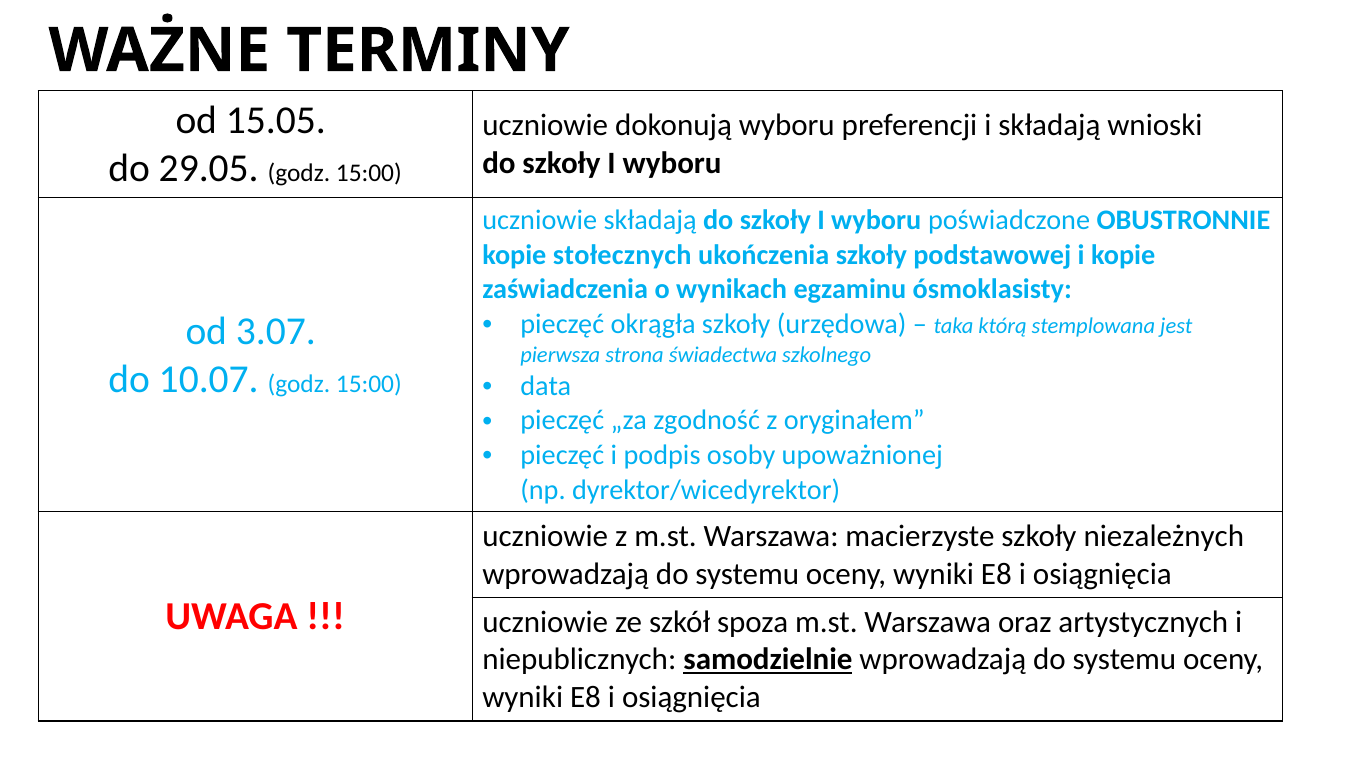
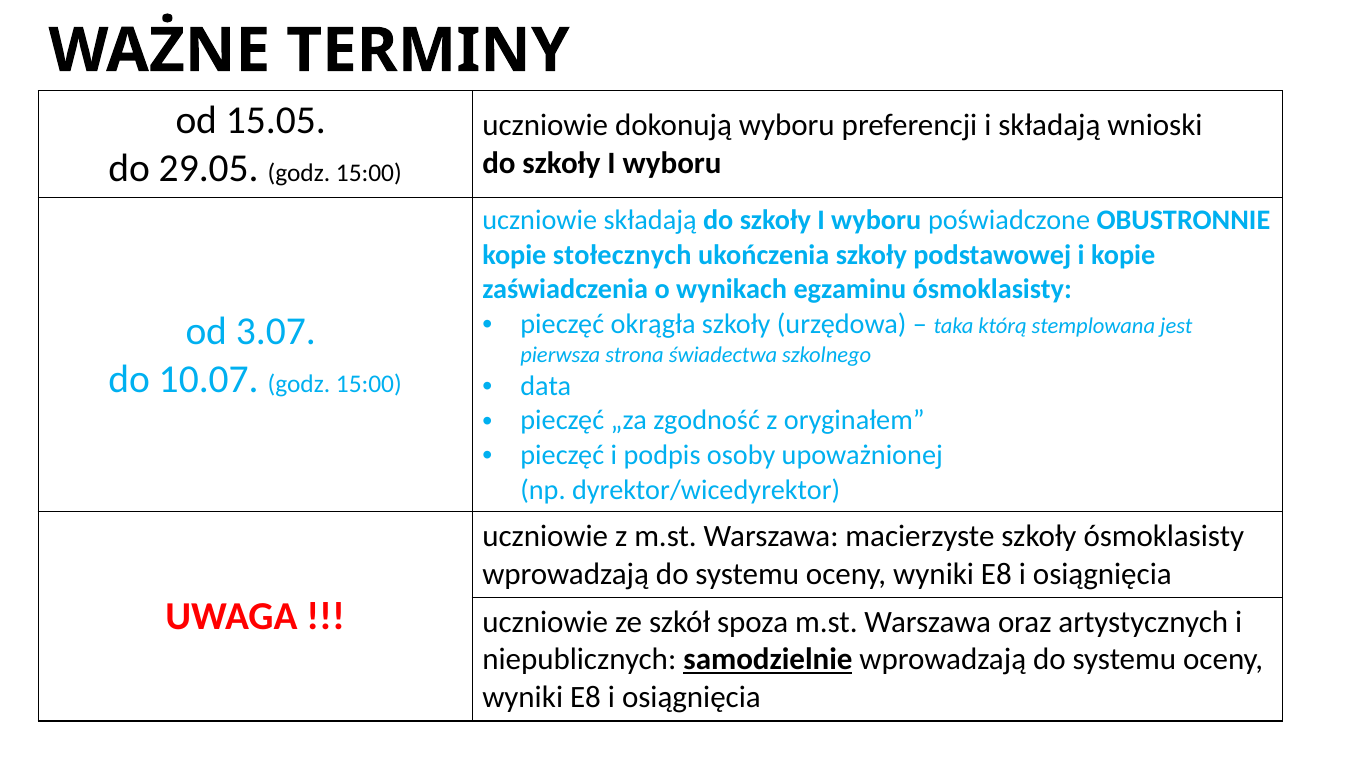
szkoły niezależnych: niezależnych -> ósmoklasisty (1164, 536)
